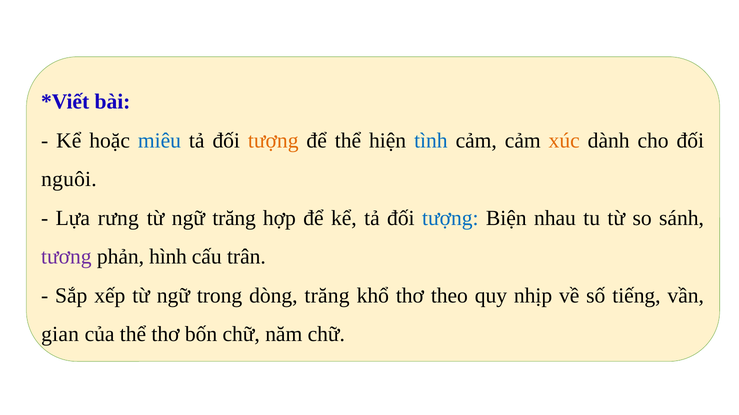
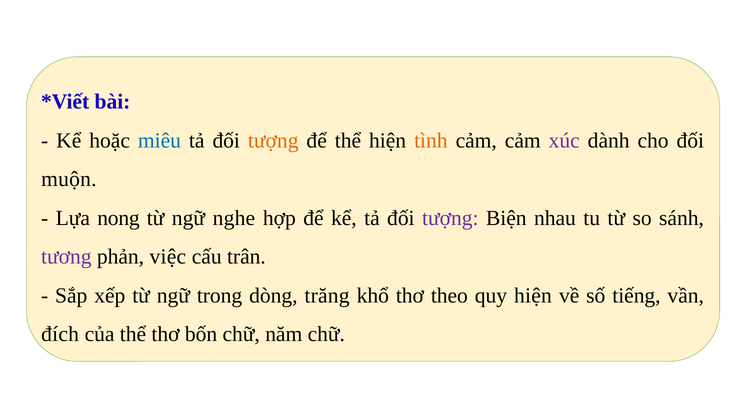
tình colour: blue -> orange (431, 141)
xúc colour: orange -> purple (564, 141)
nguôi: nguôi -> muộn (69, 180)
rưng: rưng -> nong (119, 218)
ngữ trăng: trăng -> nghe (234, 218)
tượng colour: blue -> purple (450, 218)
hình: hình -> việc (168, 257)
quy nhịp: nhịp -> hiện (533, 296)
gian: gian -> đích (60, 335)
